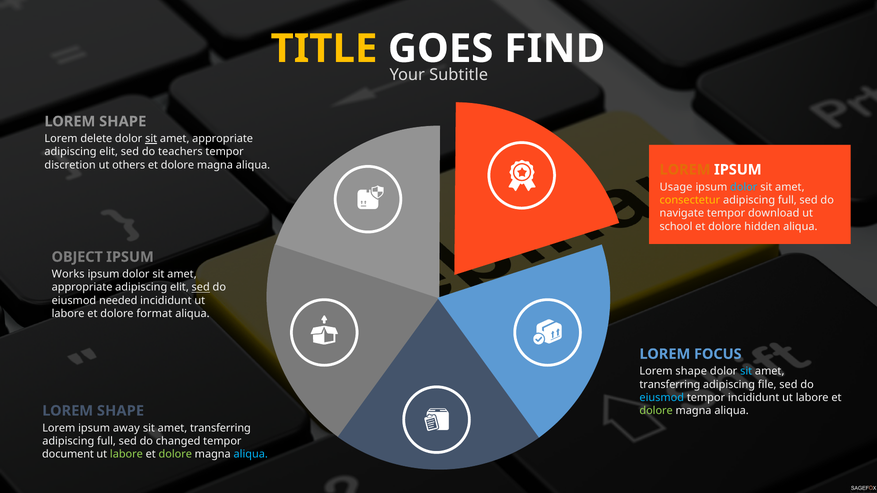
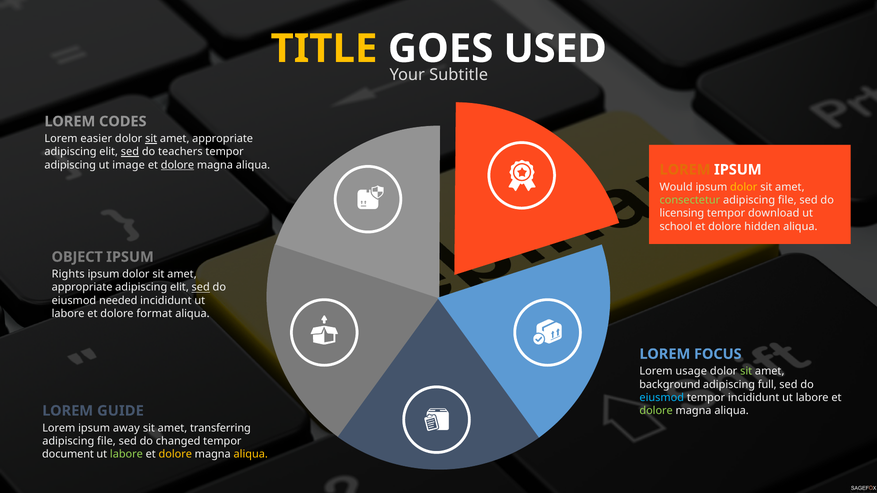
FIND: FIND -> USED (555, 49)
SHAPE: SHAPE -> CODES (123, 122)
delete: delete -> easier (96, 139)
sed underline: none -> present (130, 152)
discretion: discretion -> adipiscing (70, 165)
others: others -> image (129, 165)
dolore underline: none -> present (177, 165)
Usage: Usage -> Would (676, 187)
dolor colour: light blue -> yellow (744, 187)
consectetur colour: yellow -> light green (690, 200)
full: full -> file (787, 200)
navigate: navigate -> licensing (682, 213)
Works: Works -> Rights (68, 274)
shape: shape -> usage (691, 372)
sit colour: light blue -> light green (746, 372)
transferring: transferring -> background (670, 385)
file: file -> full (767, 385)
SHAPE: SHAPE -> GUIDE (120, 411)
full: full -> file (106, 441)
dolore colour: light green -> yellow (175, 455)
aliqua colour: light blue -> yellow (251, 455)
